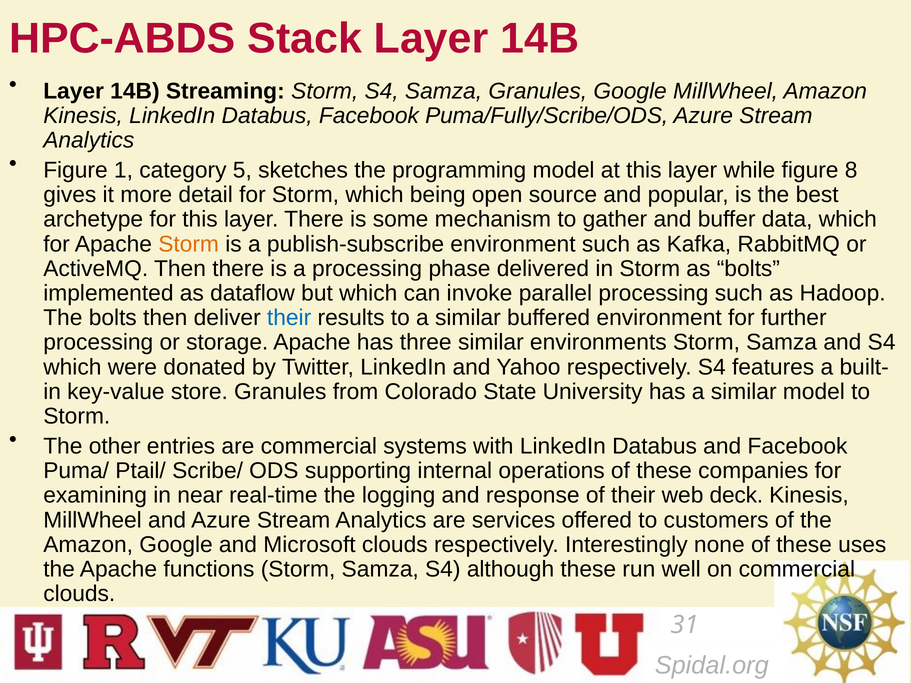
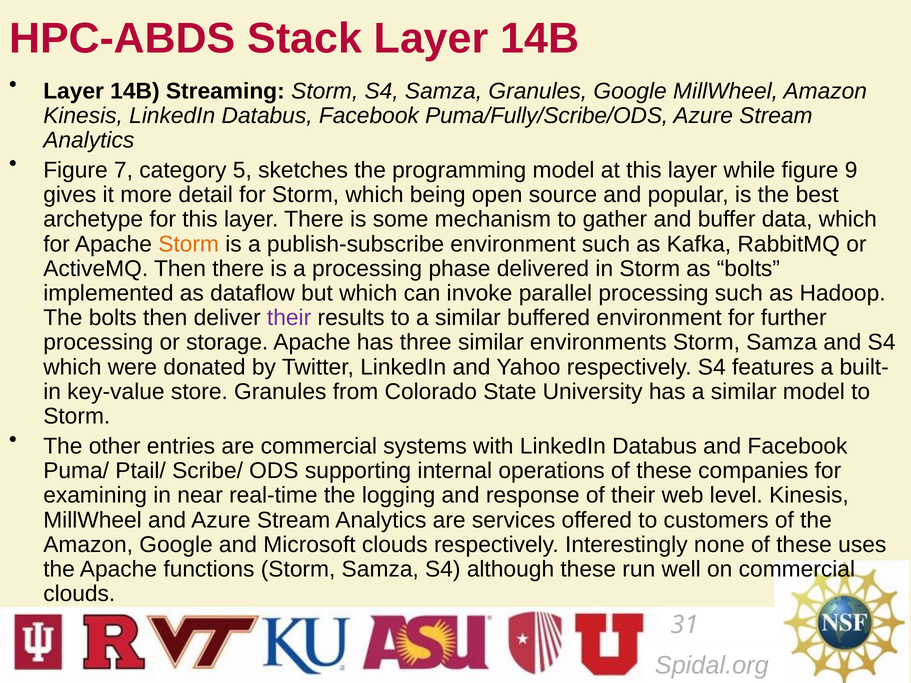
1: 1 -> 7 (123, 170)
8: 8 -> 9 (851, 170)
their colour: blue -> purple (289, 318)
deck: deck -> level (736, 496)
